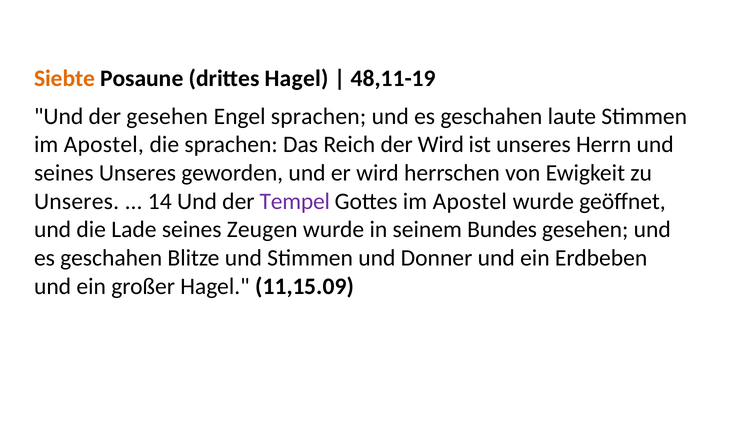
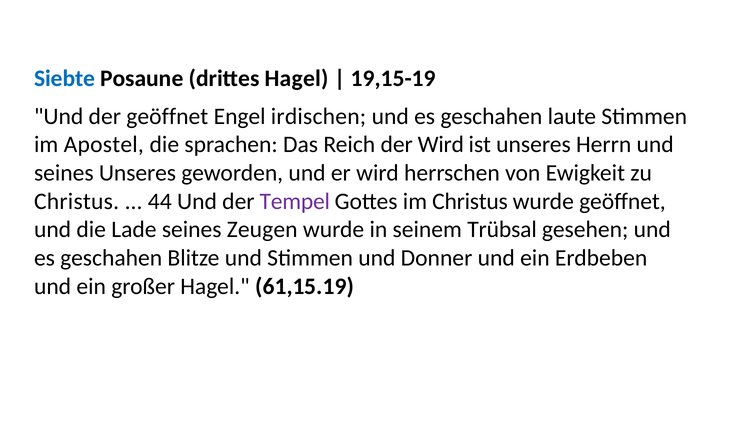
Siebte colour: orange -> blue (65, 78)
48,11-19: 48,11-19 -> 19,15-19 (393, 78)
der gesehen: gesehen -> geöffnet (167, 116)
Engel sprachen: sprachen -> irdischen (319, 116)
Unseres: Unseres -> Christus (77, 201)
14: 14 -> 44 (160, 201)
Gottes im Apostel: Apostel -> Christus (470, 201)
Bundes: Bundes -> Trübsal (502, 229)
11,15.09: 11,15.09 -> 61,15.19 (305, 286)
